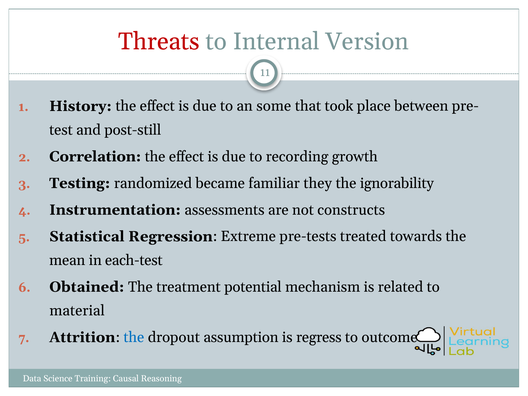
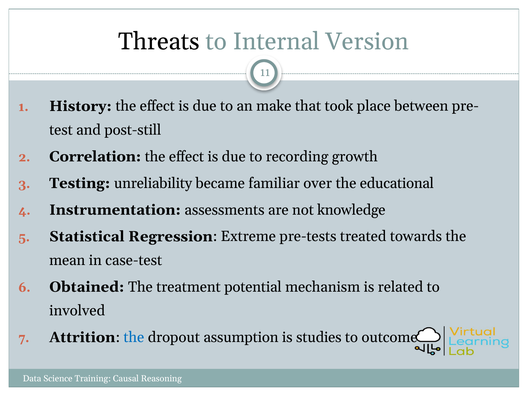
Threats colour: red -> black (159, 42)
some: some -> make (274, 106)
randomized: randomized -> unreliability (153, 183)
they: they -> over (318, 183)
ignorability: ignorability -> educational (397, 183)
constructs: constructs -> knowledge (351, 210)
each-test: each-test -> case-test (134, 260)
material: material -> involved (77, 311)
regress: regress -> studies (319, 337)
